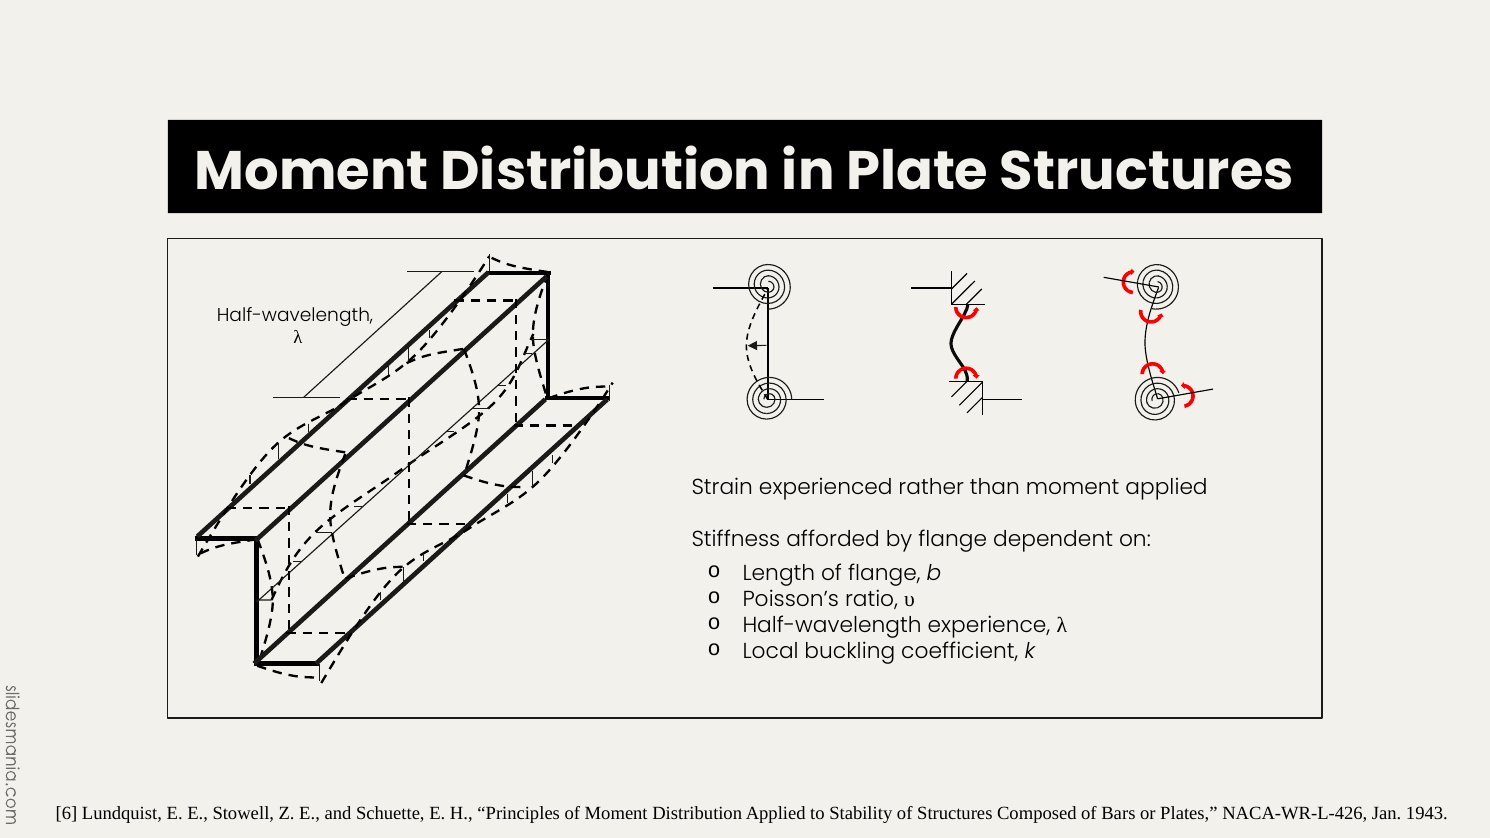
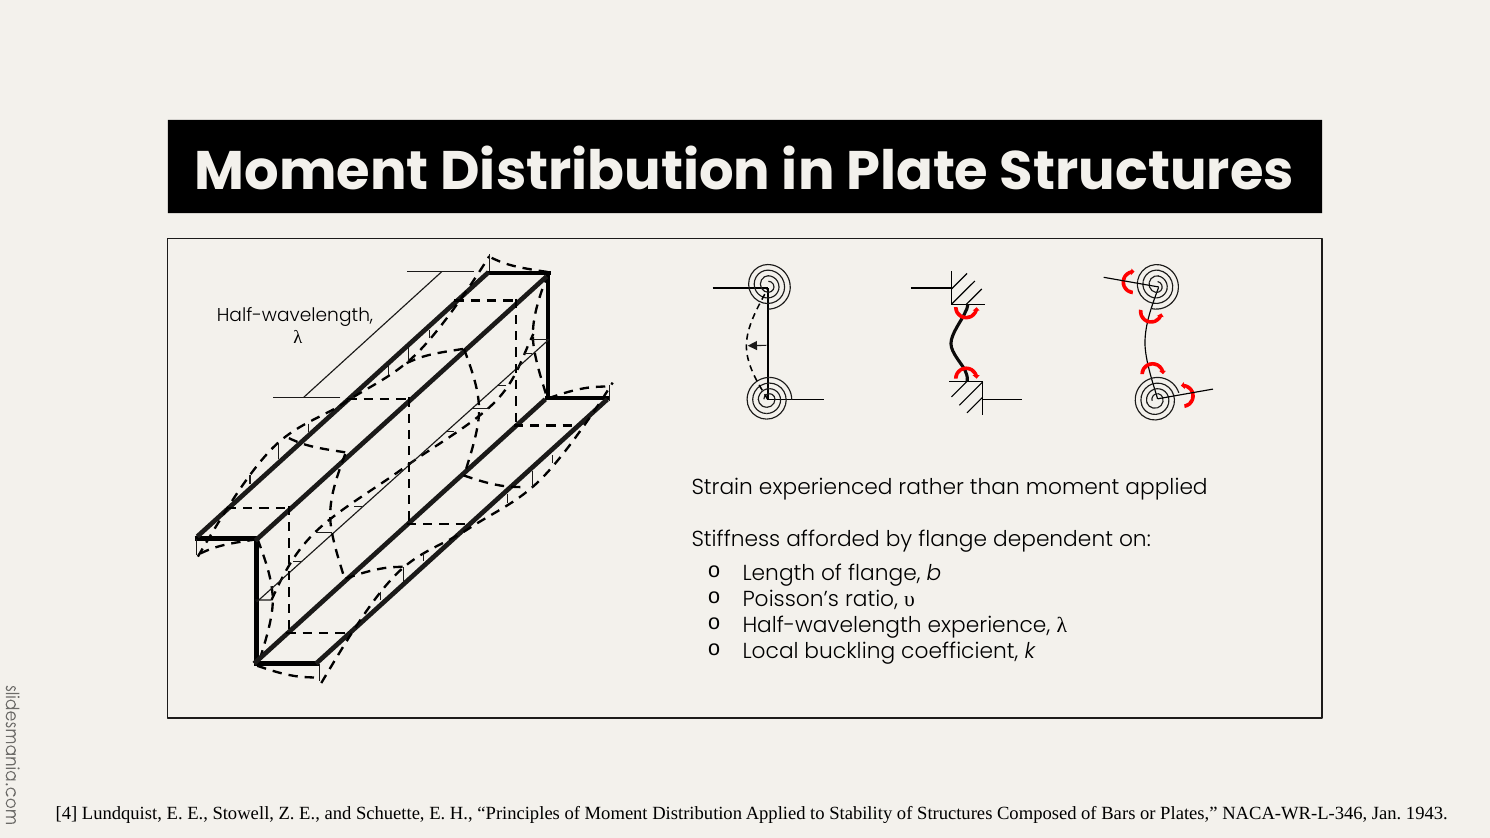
6: 6 -> 4 (67, 814)
NACA-WR-L-426: NACA-WR-L-426 -> NACA-WR-L-346 (1295, 814)
